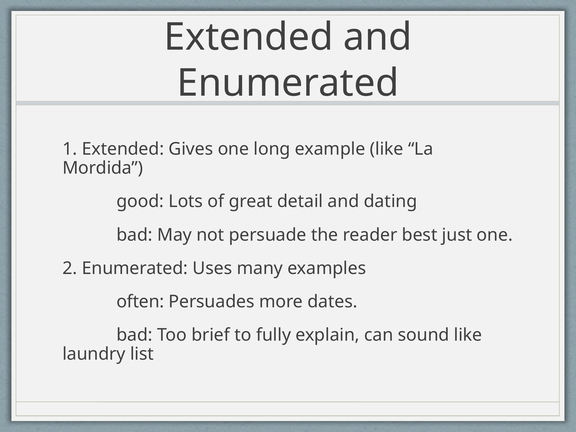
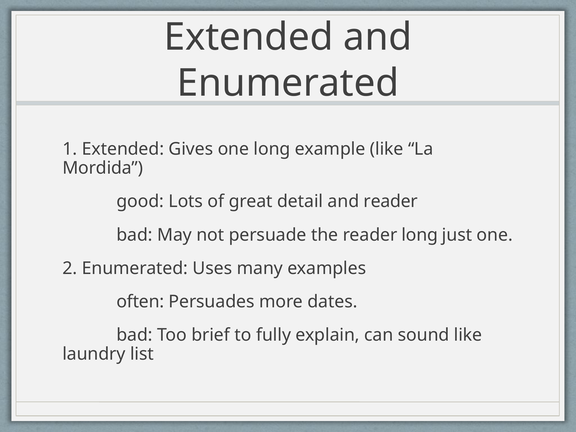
and dating: dating -> reader (391, 201)
reader best: best -> long (420, 235)
